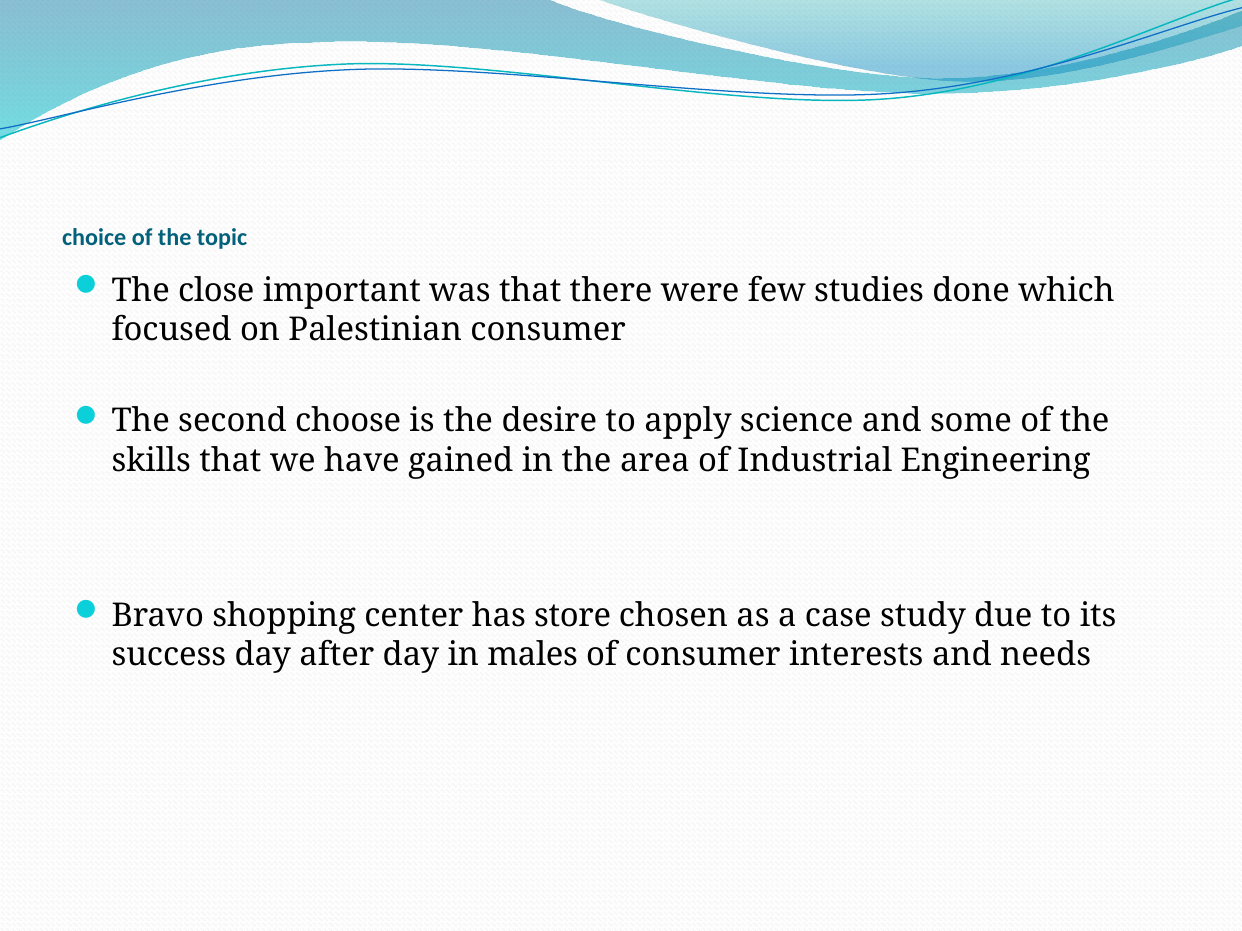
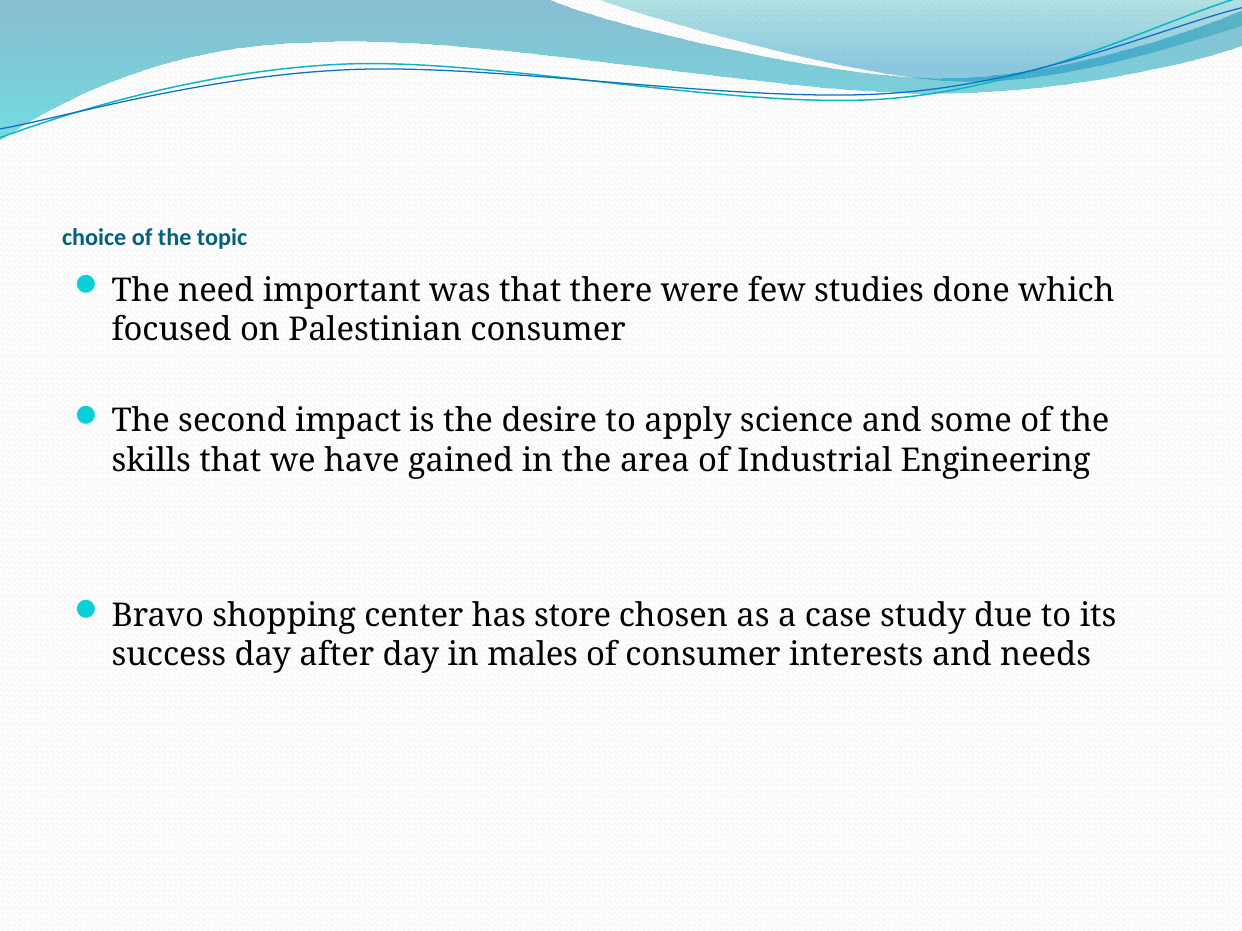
close: close -> need (216, 291)
choose: choose -> impact (348, 421)
